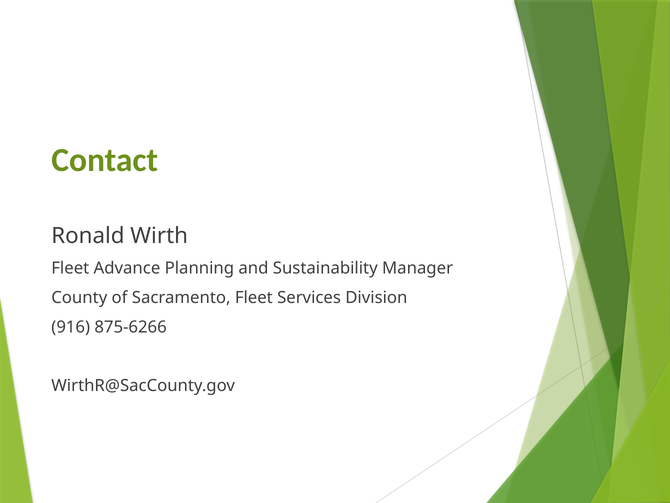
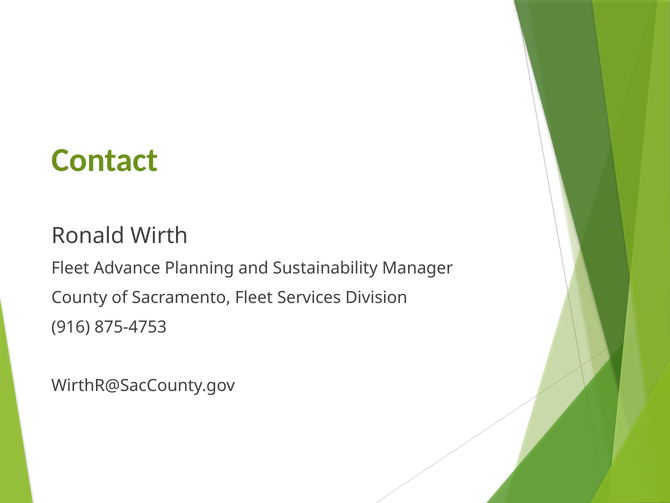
875-6266: 875-6266 -> 875-4753 (131, 327)
